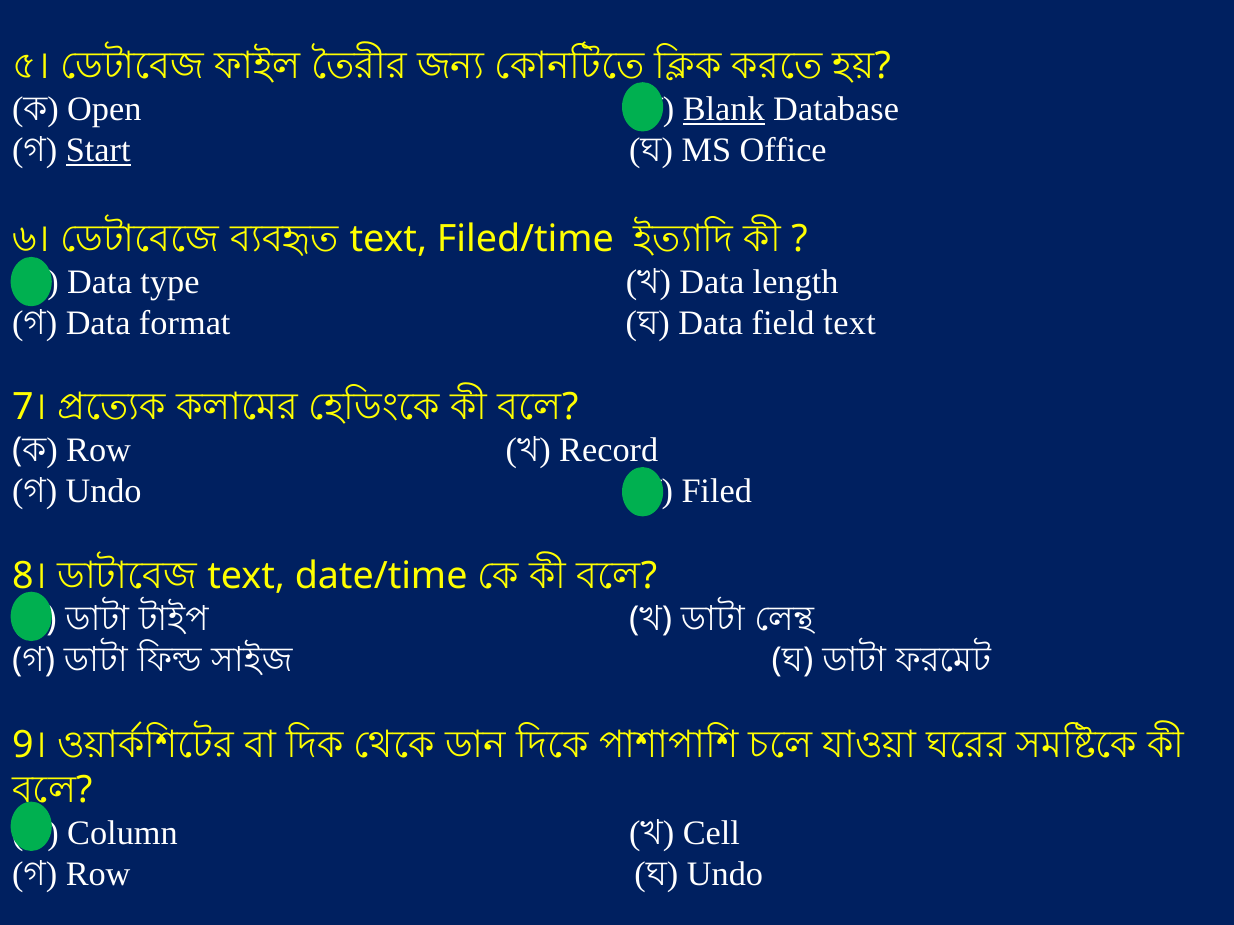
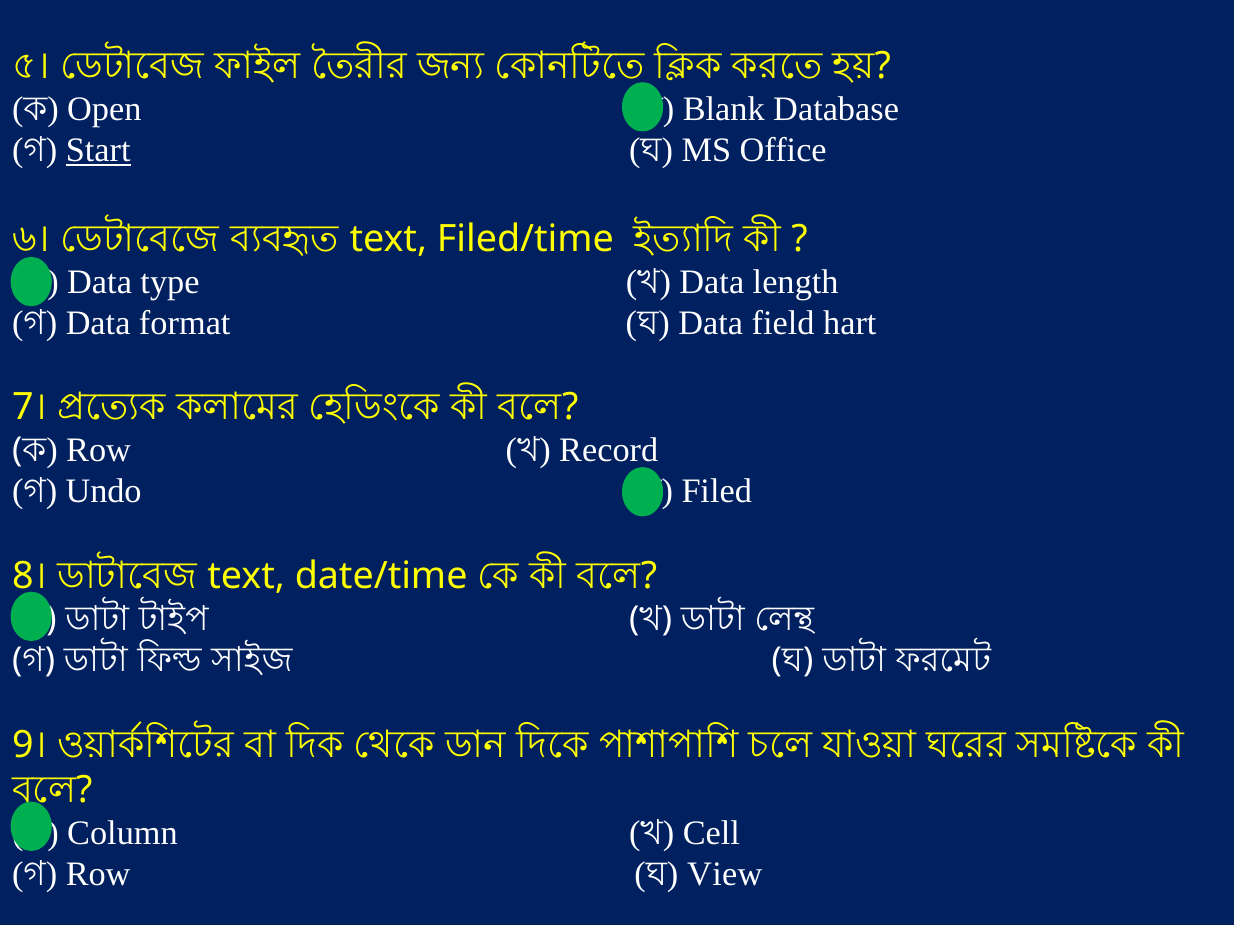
Blank underline: present -> none (724, 109)
field text: text -> hart (850, 323)
Undo: Undo -> View (725, 874)
